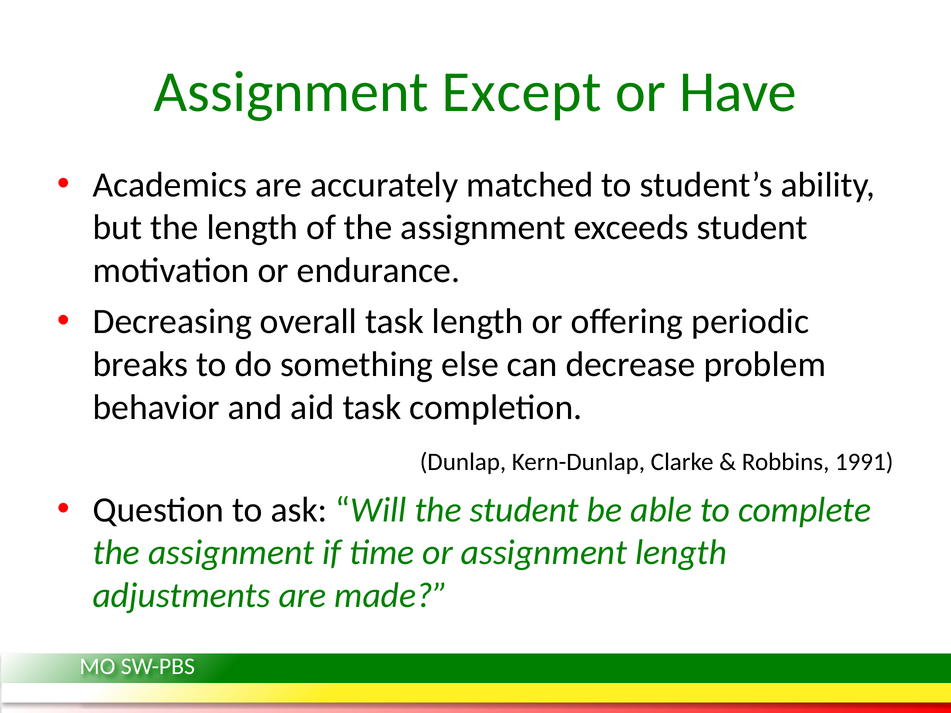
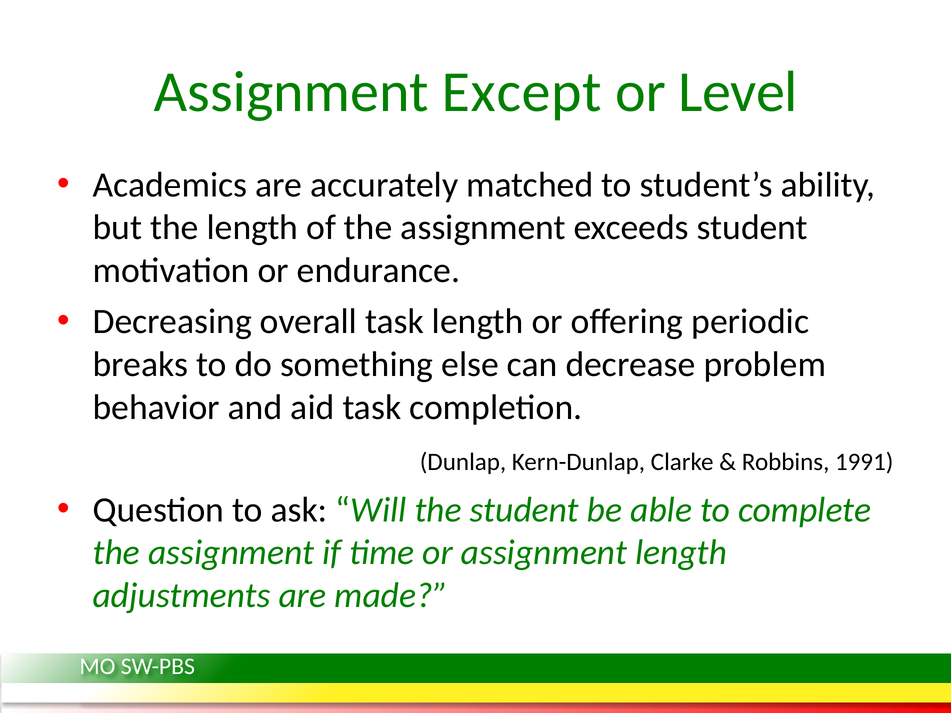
Have: Have -> Level (738, 92)
